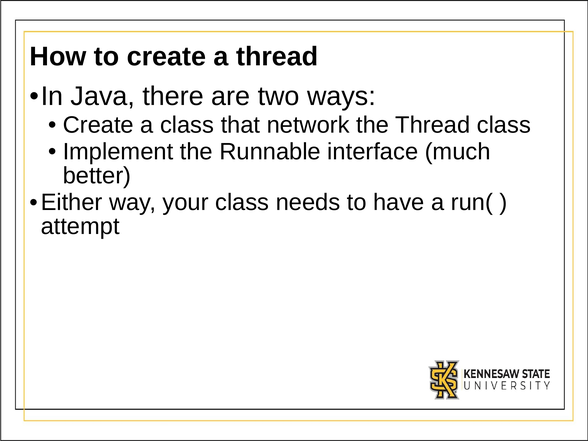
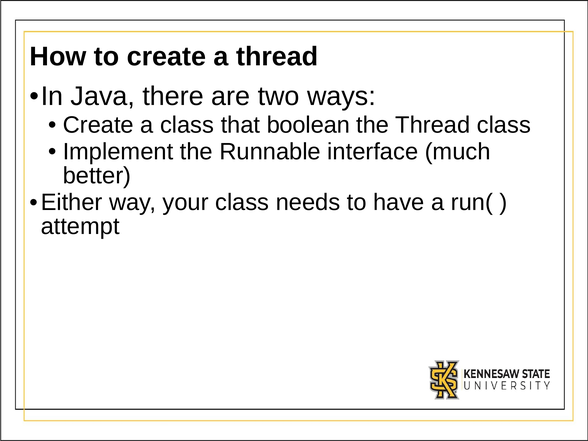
network: network -> boolean (308, 125)
